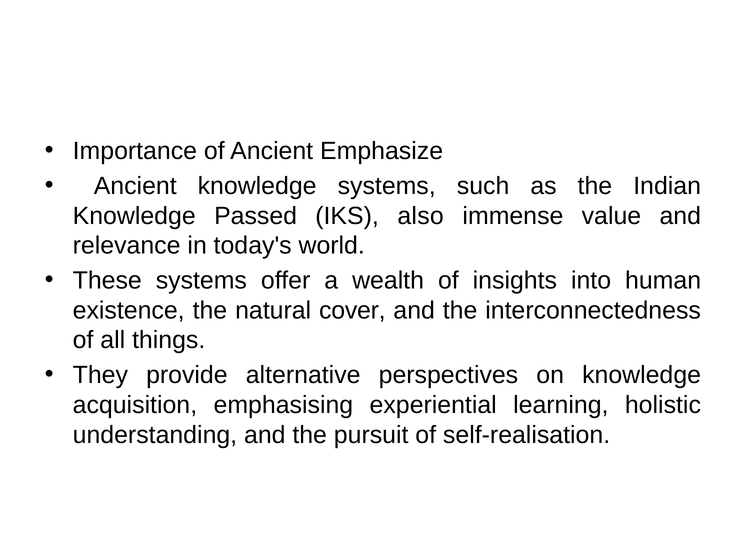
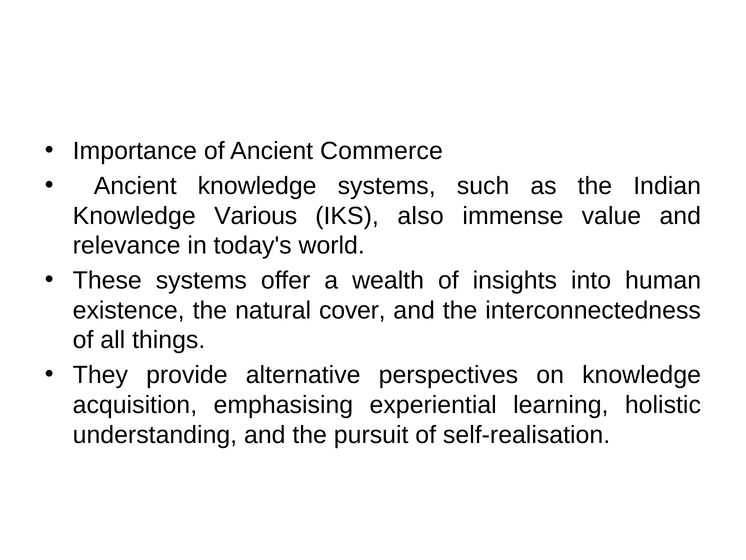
Emphasize: Emphasize -> Commerce (381, 151)
Passed: Passed -> Various (256, 216)
